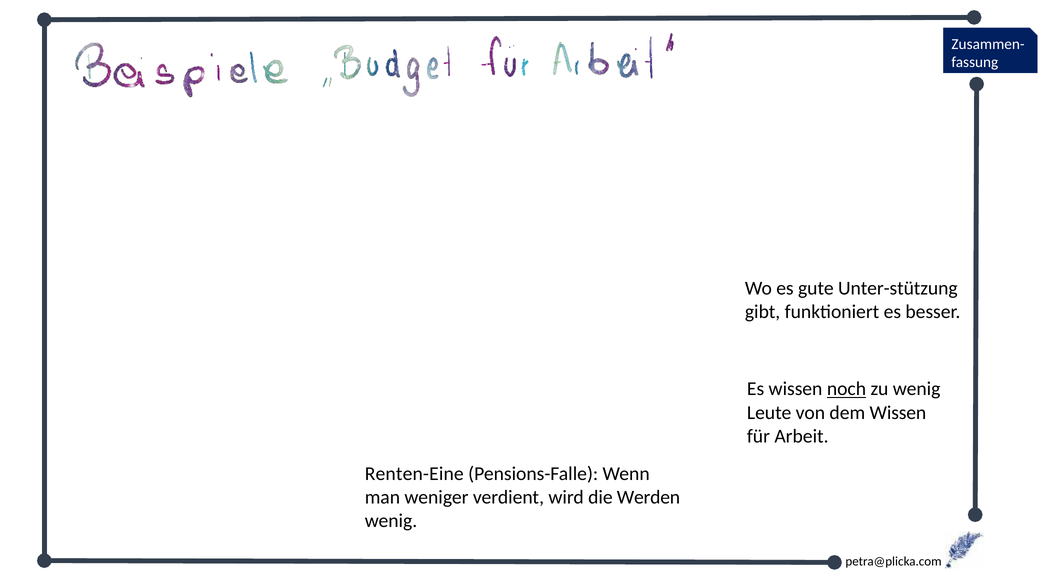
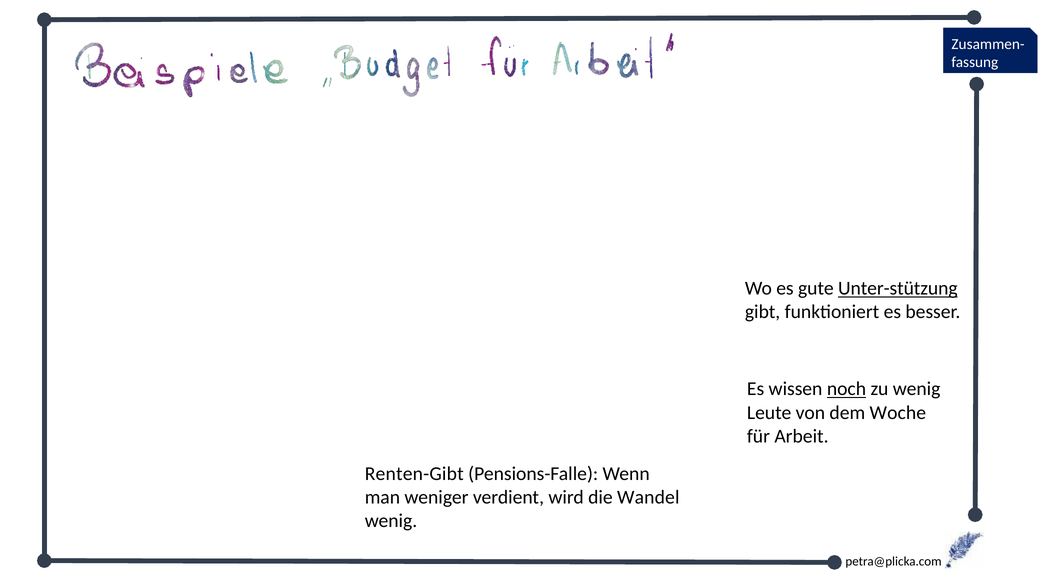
Unter-stützung underline: none -> present (898, 289)
dem Wissen: Wissen -> Woche (898, 413)
Renten-Eine: Renten-Eine -> Renten-Gibt (414, 474)
Werden: Werden -> Wandel (648, 498)
